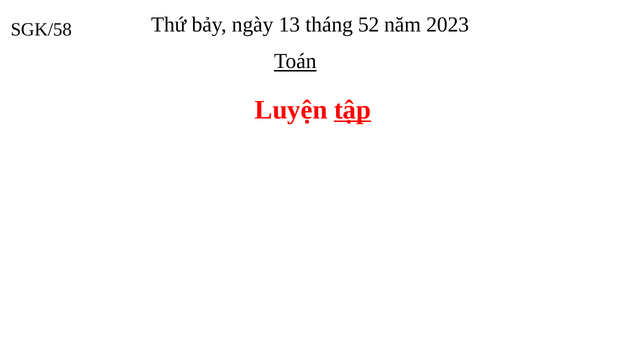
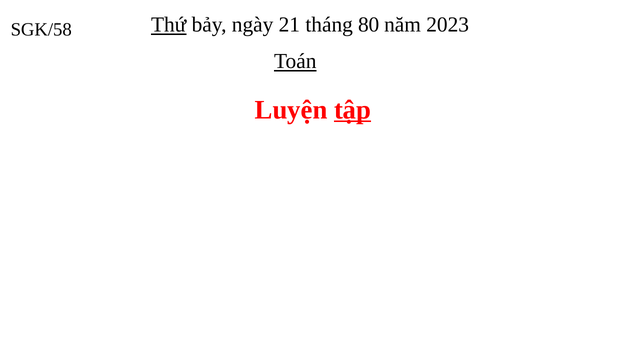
Thứ underline: none -> present (169, 25)
13: 13 -> 21 (289, 25)
52: 52 -> 80 (369, 25)
